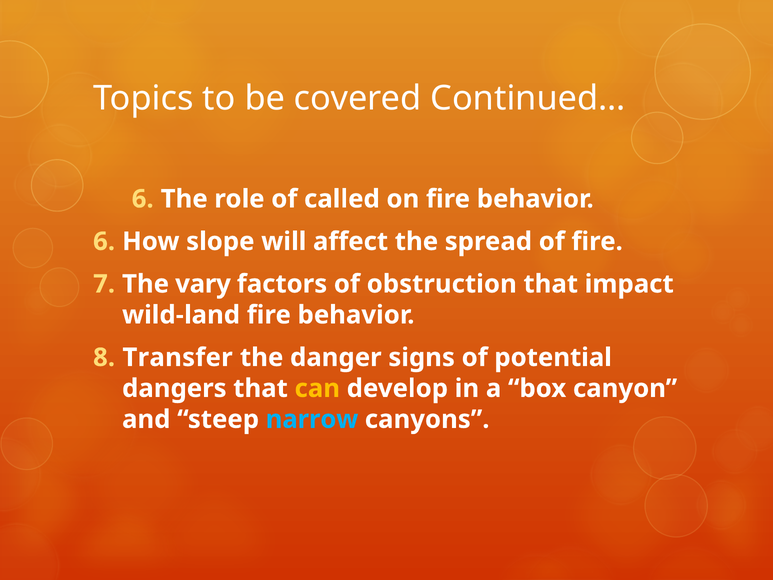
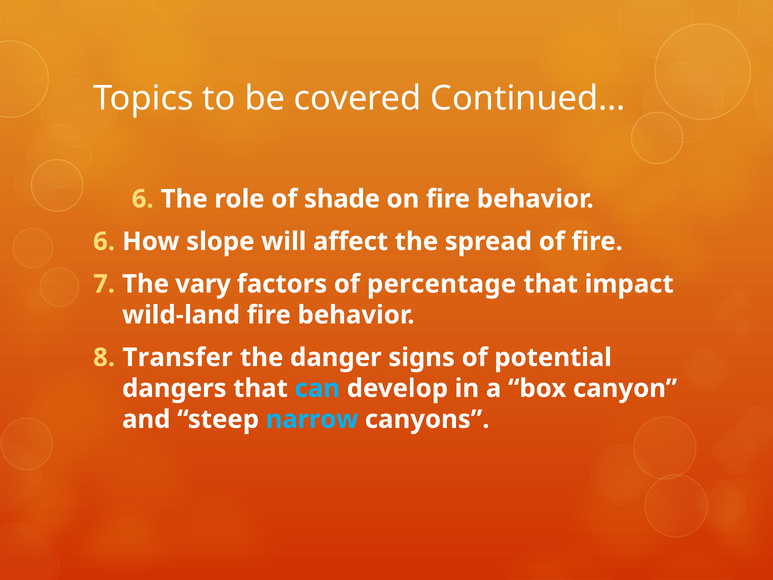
called: called -> shade (342, 199)
obstruction: obstruction -> percentage (442, 284)
can colour: yellow -> light blue (317, 388)
